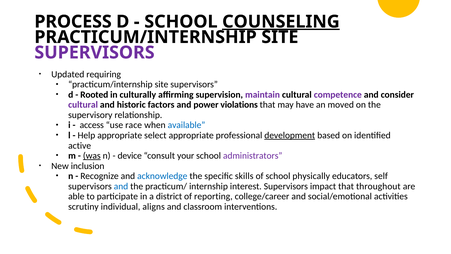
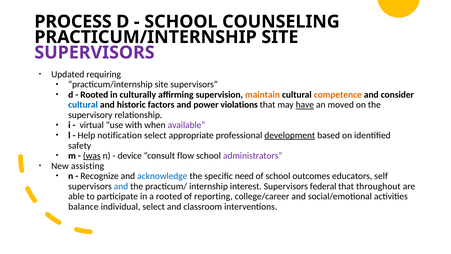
COUNSELING underline: present -> none (281, 22)
maintain colour: purple -> orange (263, 95)
competence colour: purple -> orange (338, 95)
cultural colour: purple -> blue (83, 105)
have underline: none -> present (305, 105)
access: access -> virtual (92, 125)
race: race -> with (134, 125)
available colour: blue -> purple (186, 125)
Help appropriate: appropriate -> notification (120, 135)
active: active -> safety (80, 145)
your: your -> flow (186, 156)
inclusion: inclusion -> assisting (88, 166)
skills: skills -> need (244, 176)
physically: physically -> outcomes (311, 176)
impact: impact -> federal (323, 186)
a district: district -> rooted (169, 196)
scrutiny: scrutiny -> balance (83, 206)
individual aligns: aligns -> select (154, 206)
